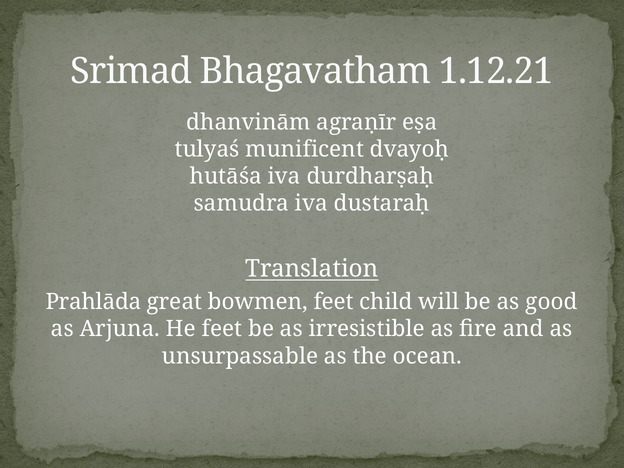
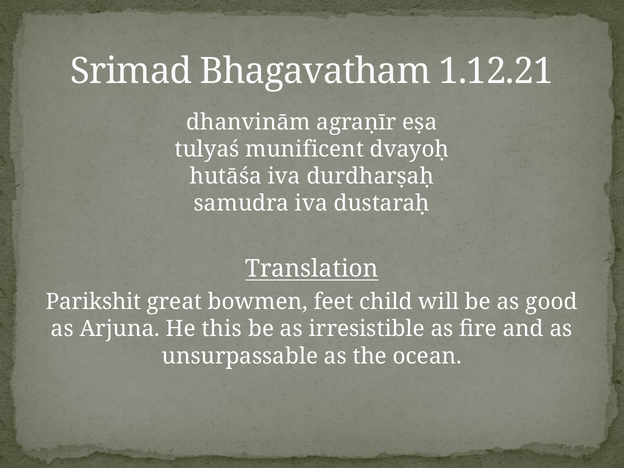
Prahlāda: Prahlāda -> Parikshit (94, 302)
He feet: feet -> this (222, 329)
